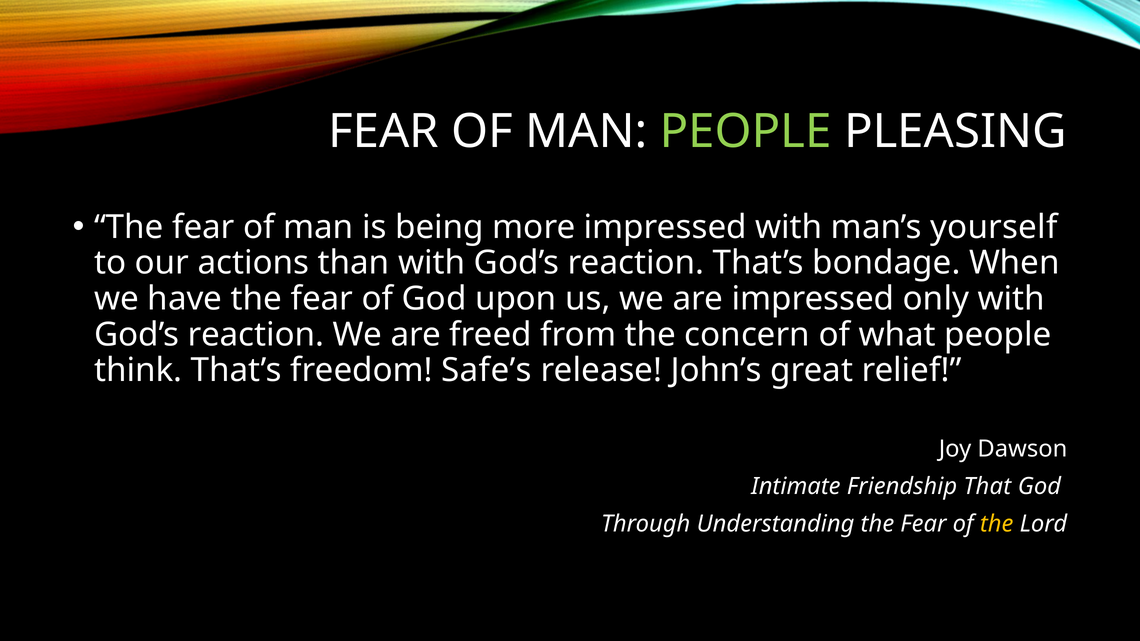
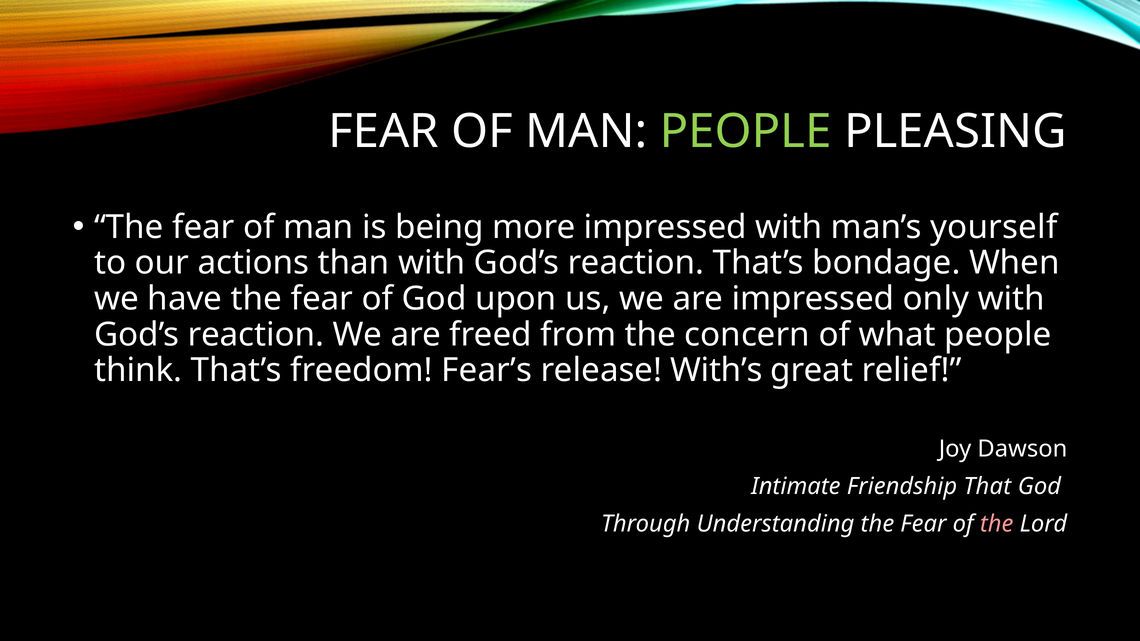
Safe’s: Safe’s -> Fear’s (487, 371)
John’s: John’s -> With’s (716, 371)
the colour: yellow -> pink (997, 524)
